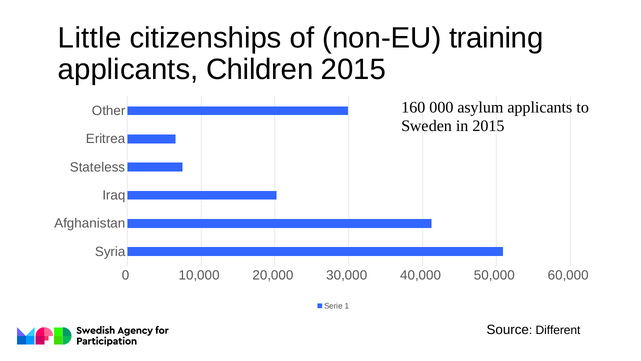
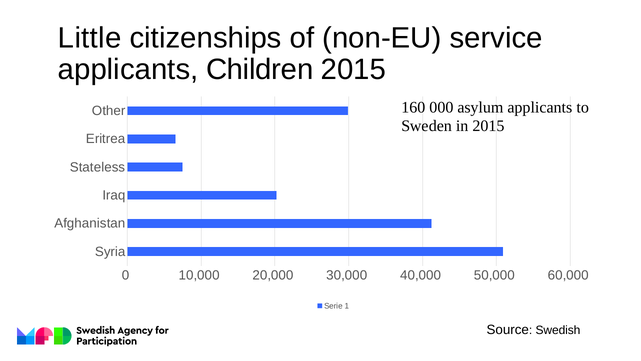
training: training -> service (496, 38)
Different: Different -> Swedish (558, 330)
